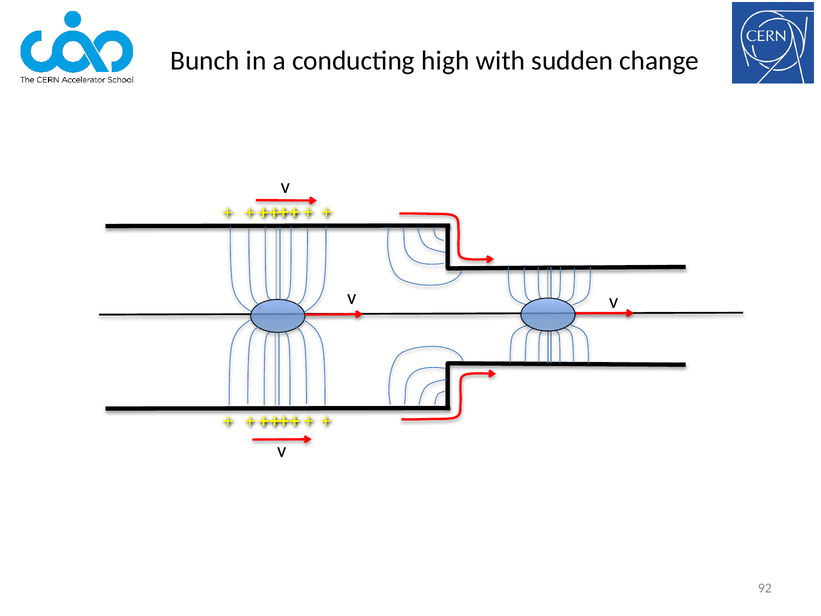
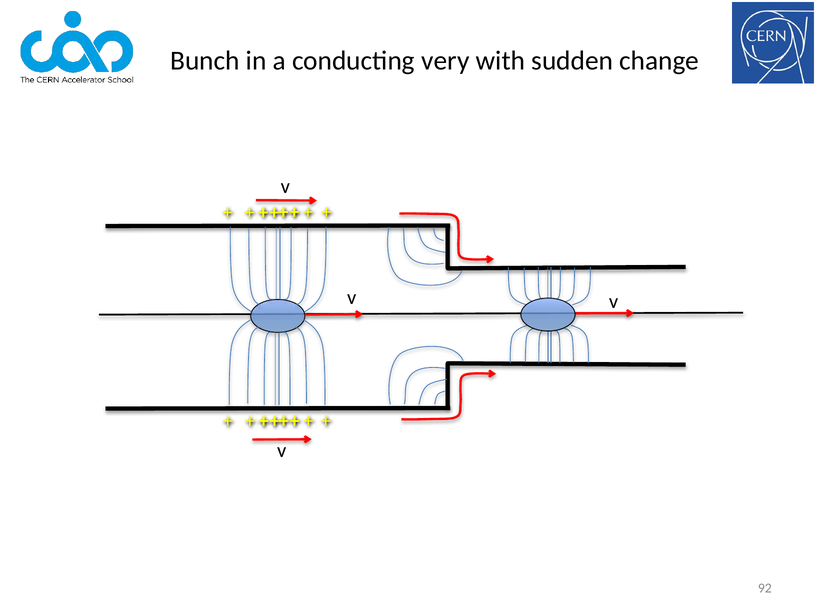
high: high -> very (445, 61)
